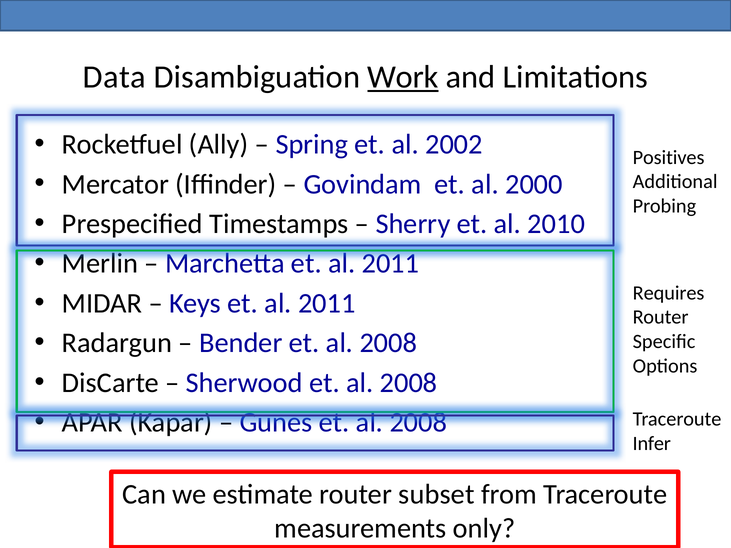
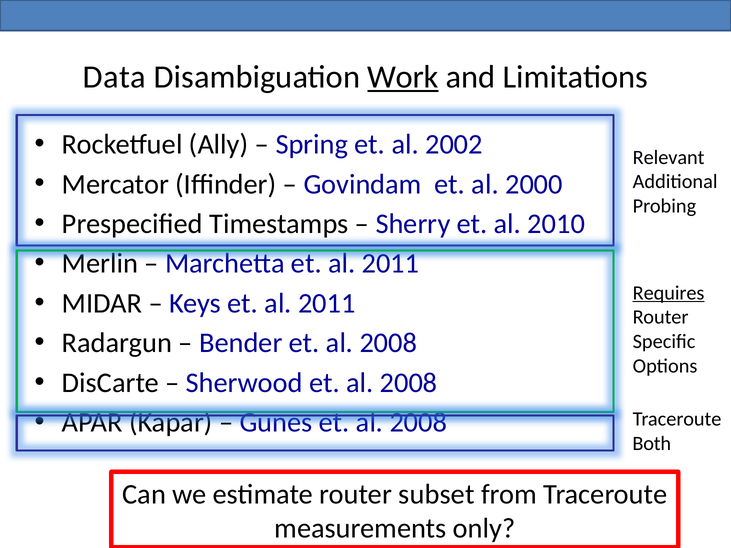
Positives: Positives -> Relevant (669, 157)
Requires underline: none -> present (669, 293)
Infer: Infer -> Both (652, 444)
